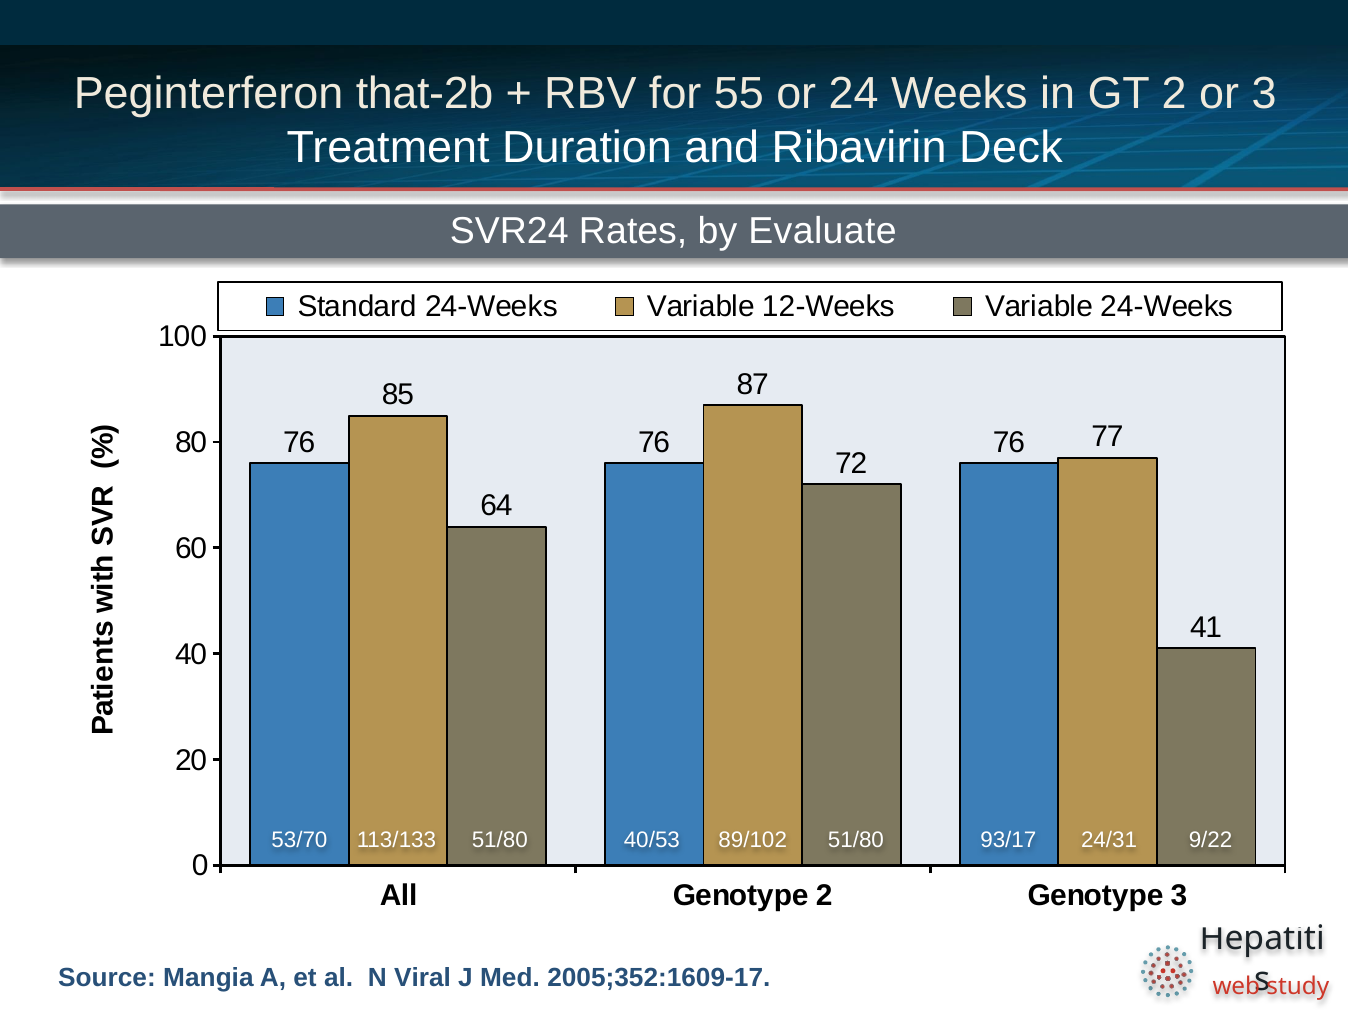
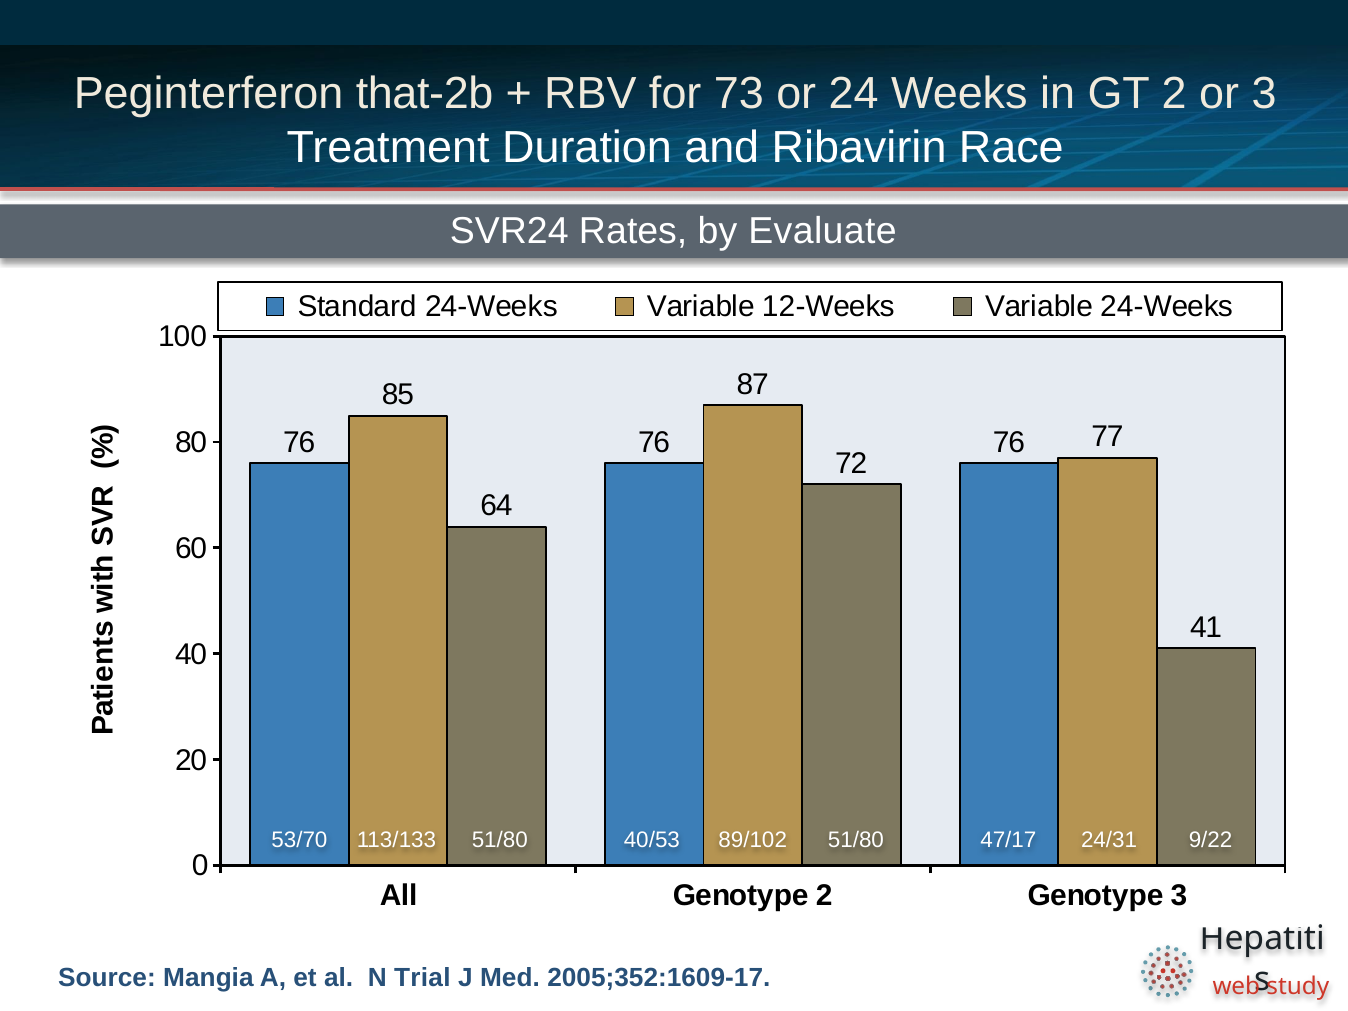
55: 55 -> 73 (739, 94)
Deck: Deck -> Race (1011, 148)
93/17: 93/17 -> 47/17 (1008, 840)
Viral: Viral -> Trial (422, 978)
